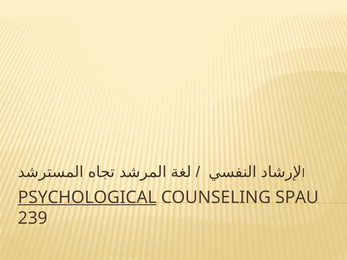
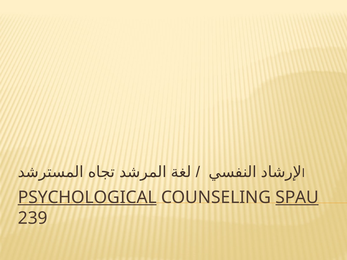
SPAU underline: none -> present (297, 198)
